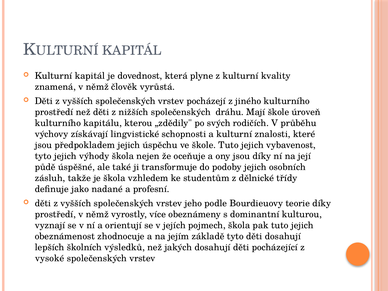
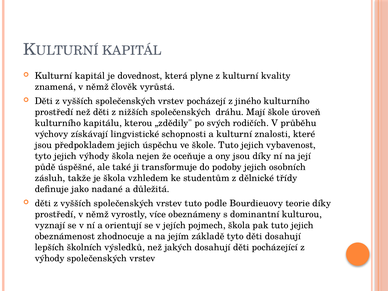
profesní: profesní -> důležitá (151, 189)
vrstev jeho: jeho -> tuto (193, 203)
vysoké: vysoké -> výhody (50, 258)
